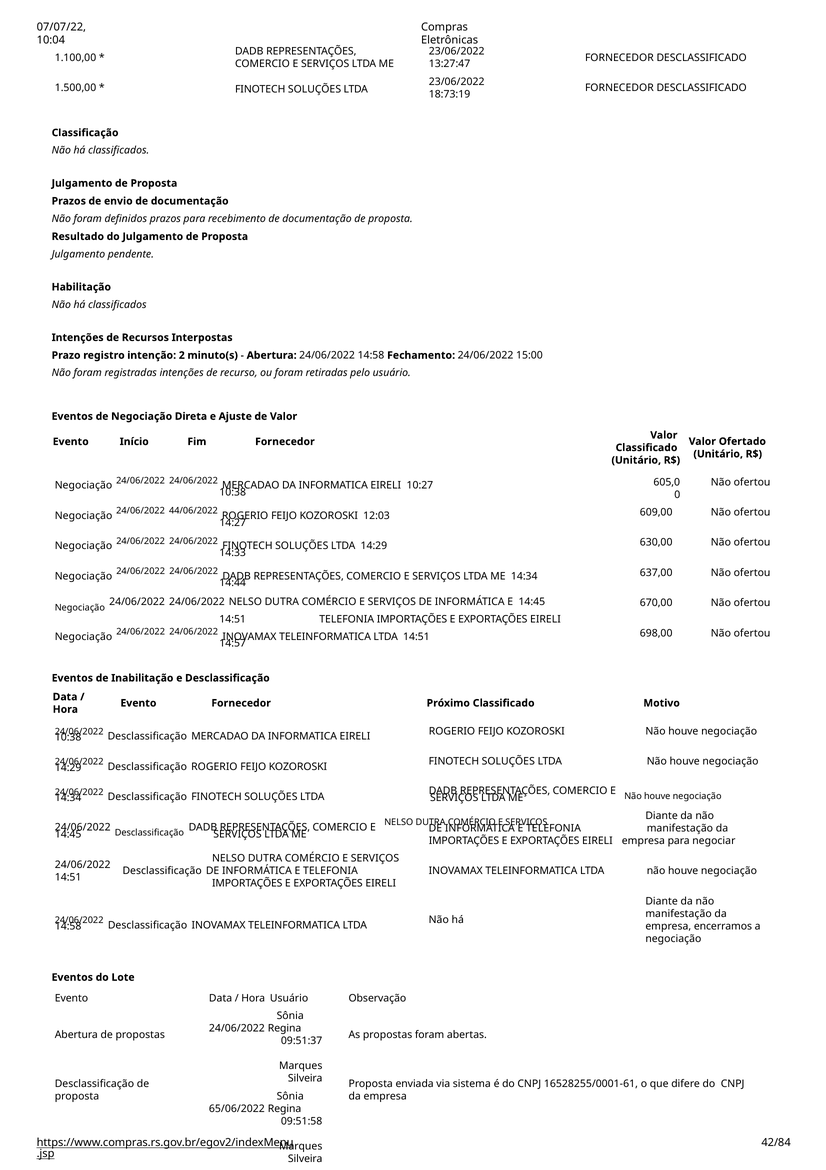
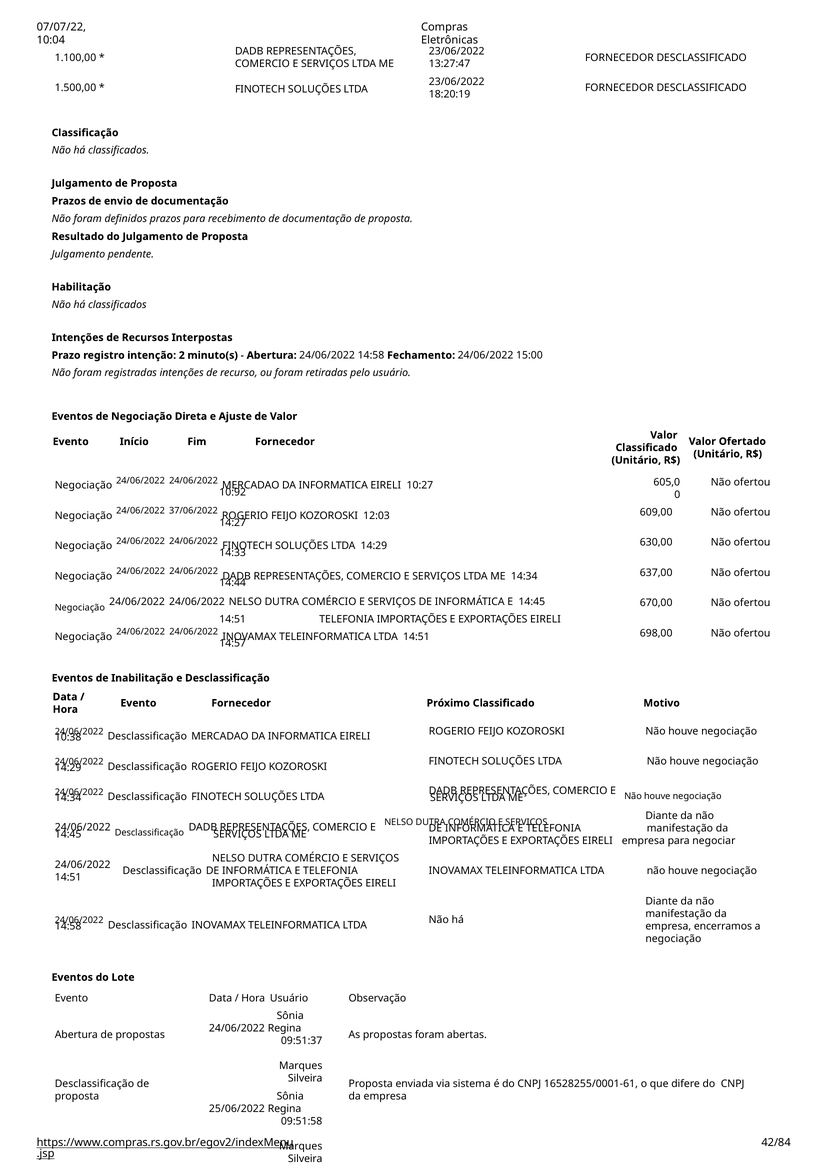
18:73:19: 18:73:19 -> 18:20:19 (449, 94)
10:38: 10:38 -> 10:92 (233, 492)
44/06/2022: 44/06/2022 -> 37/06/2022 (193, 510)
65/06/2022: 65/06/2022 -> 25/06/2022 (237, 1108)
